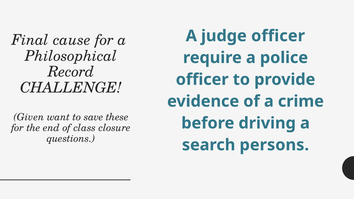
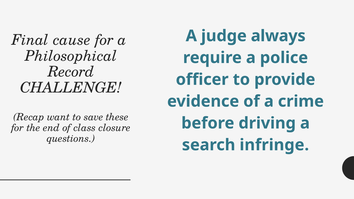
judge officer: officer -> always (278, 36)
Given: Given -> Recap (29, 117)
persons: persons -> infringe (274, 145)
